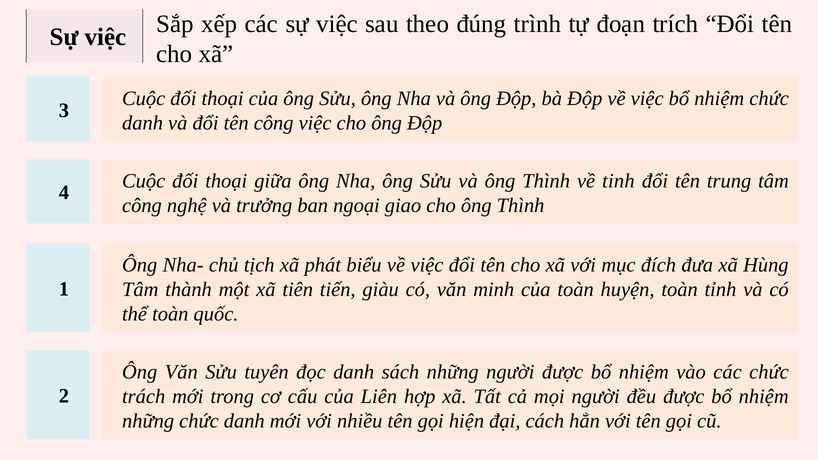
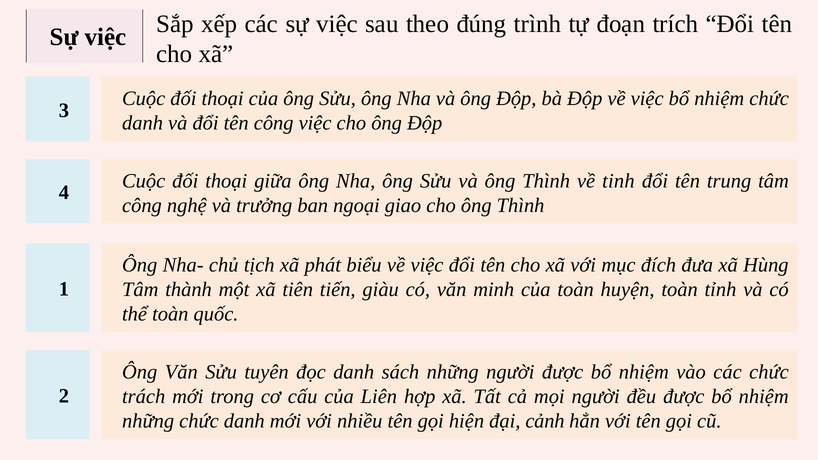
cách: cách -> cảnh (545, 421)
